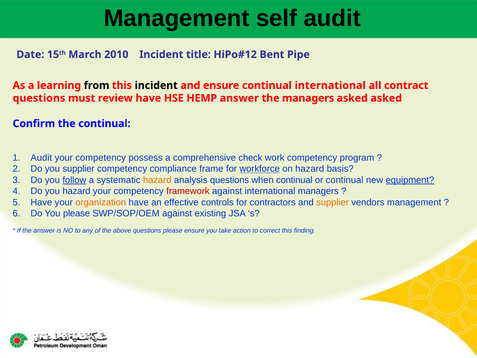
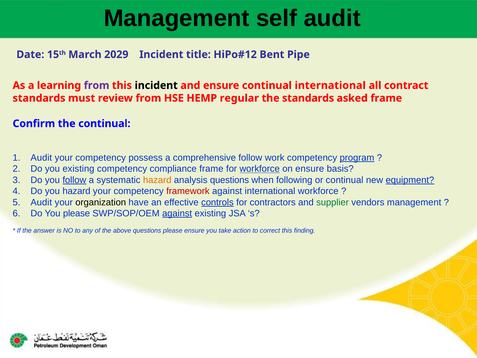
2010: 2010 -> 2029 (116, 54)
from colour: black -> purple (97, 85)
questions: questions -> standards (39, 98)
review have: have -> from (148, 98)
HEMP answer: answer -> regular (239, 98)
the managers: managers -> standards (308, 98)
asked asked: asked -> frame (386, 98)
comprehensive check: check -> follow (250, 158)
program underline: none -> present (357, 158)
you supplier: supplier -> existing (78, 169)
on hazard: hazard -> ensure (310, 169)
when continual: continual -> following (294, 180)
international managers: managers -> workforce (318, 191)
Have: Have -> Audit (41, 202)
organization colour: orange -> black (101, 202)
controls underline: none -> present (217, 202)
supplier colour: orange -> green (333, 202)
against underline: none -> present (177, 213)
